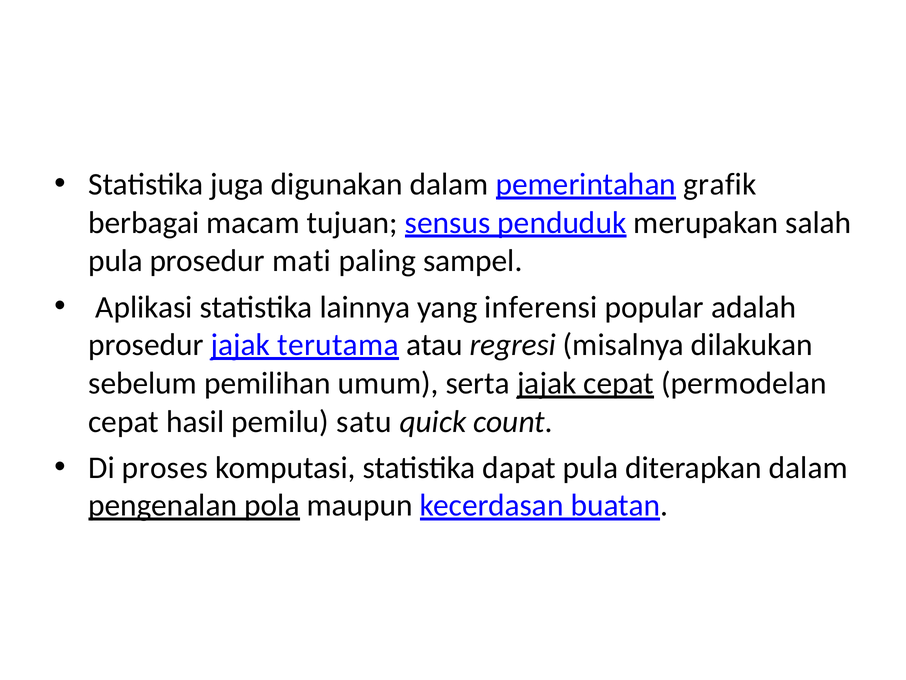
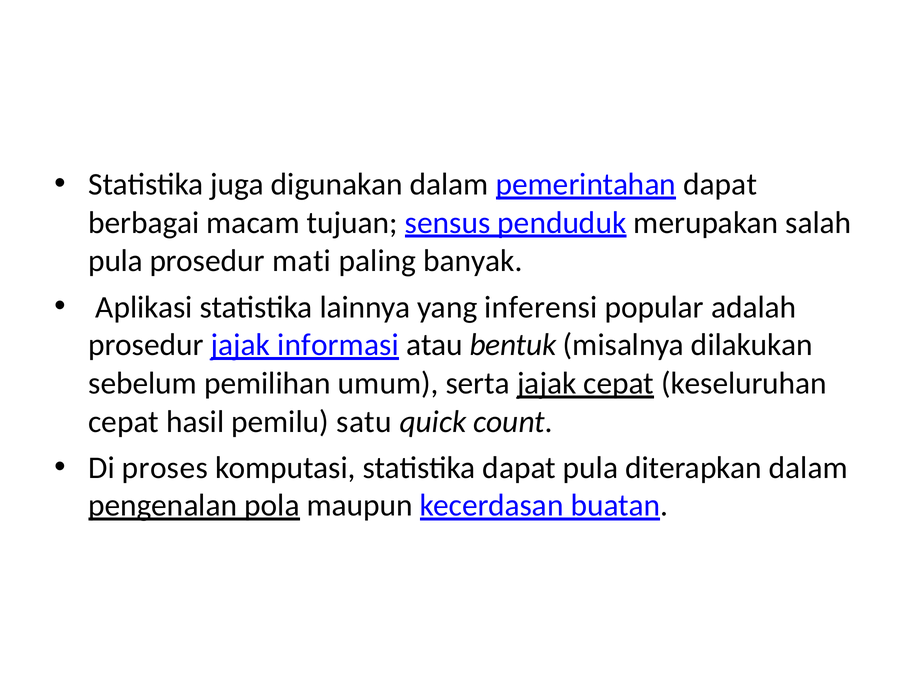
pemerintahan grafik: grafik -> dapat (720, 184)
sampel: sampel -> banyak (473, 261)
terutama: terutama -> informasi (338, 345)
regresi: regresi -> bentuk (513, 345)
permodelan: permodelan -> keseluruhan (744, 383)
